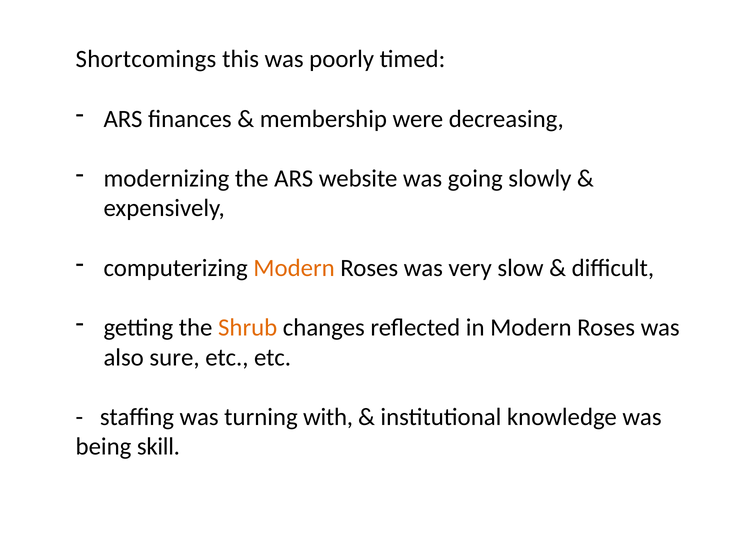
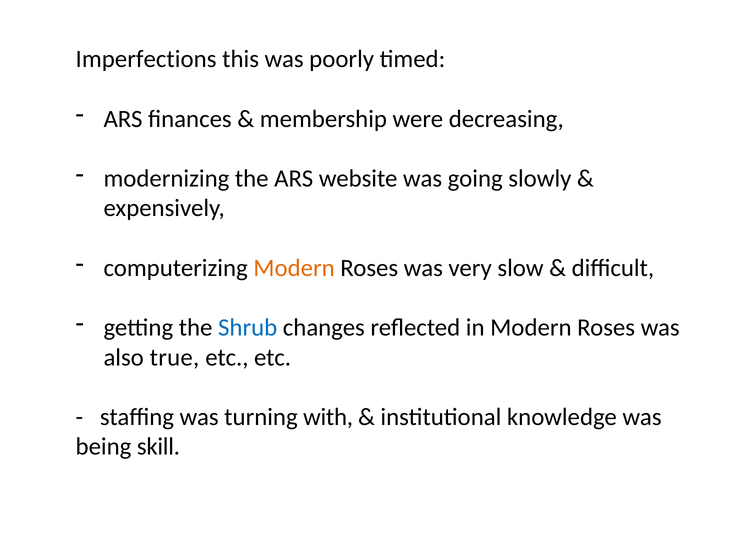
Shortcomings: Shortcomings -> Imperfections (146, 59)
Shrub colour: orange -> blue (248, 327)
sure: sure -> true (174, 357)
